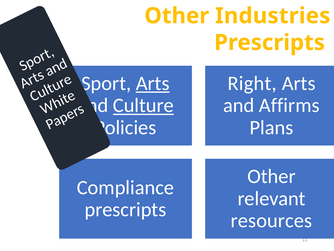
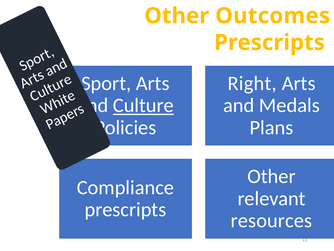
Industries: Industries -> Outcomes (273, 16)
Arts underline: present -> none (153, 83)
Affirms: Affirms -> Medals (289, 105)
